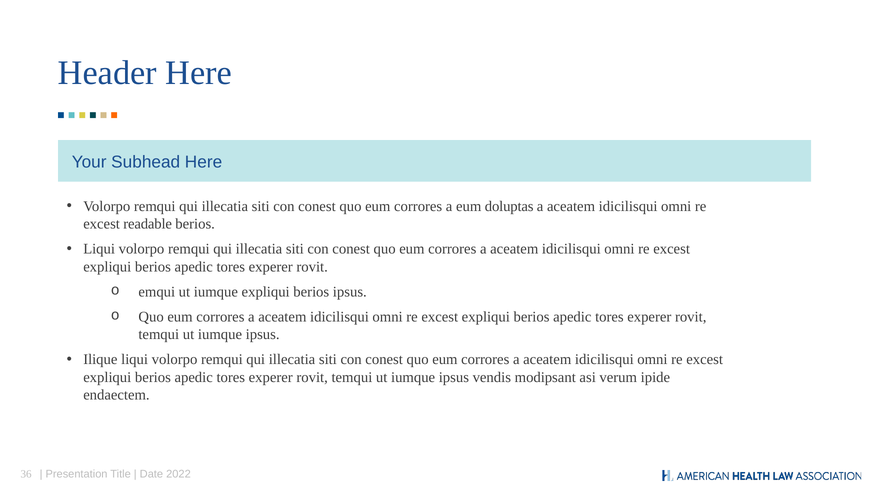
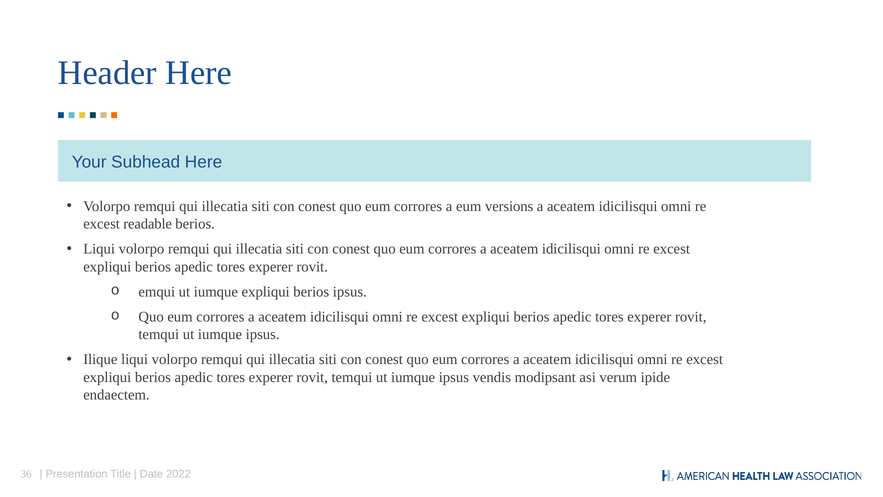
doluptas: doluptas -> versions (509, 206)
